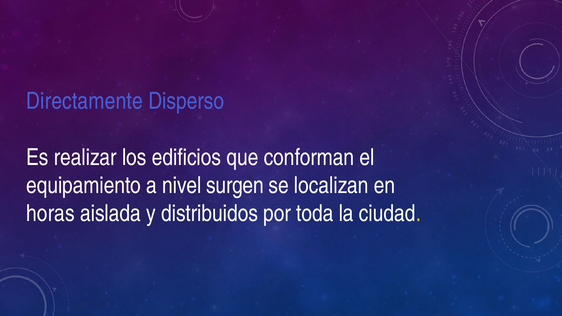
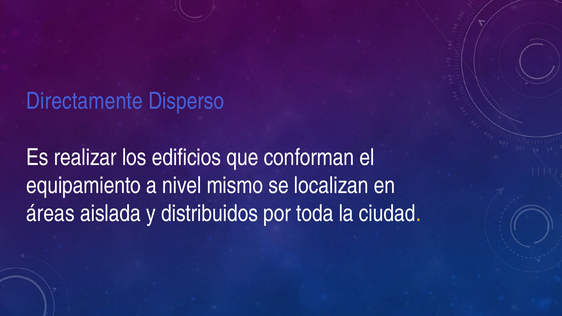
surgen: surgen -> mismo (235, 186)
horas: horas -> áreas (50, 214)
